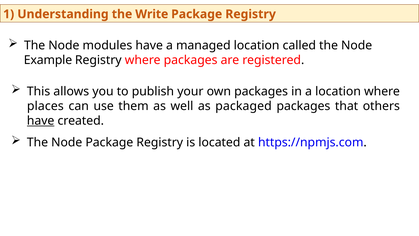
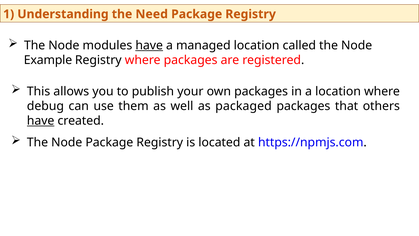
Write: Write -> Need (152, 14)
have underline: none -> present (149, 45)
places: places -> debug (45, 106)
